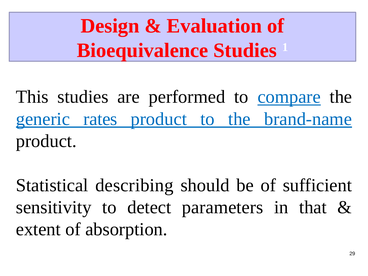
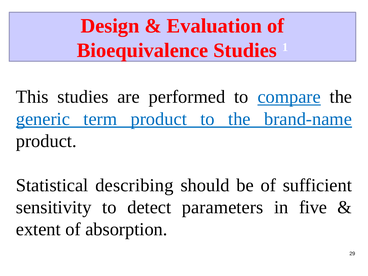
rates: rates -> term (100, 119)
that: that -> five (313, 207)
